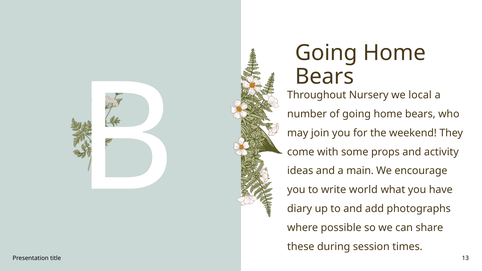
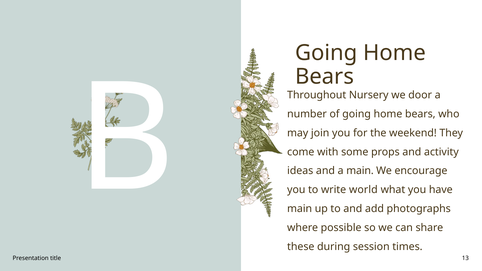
local: local -> door (420, 95)
diary: diary -> main (300, 209)
